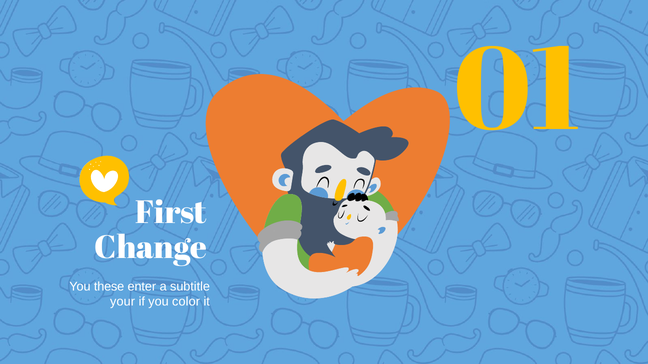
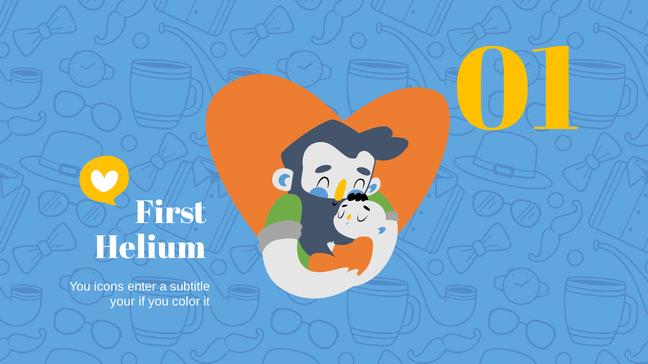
Change: Change -> Helium (150, 248)
these: these -> icons (109, 287)
